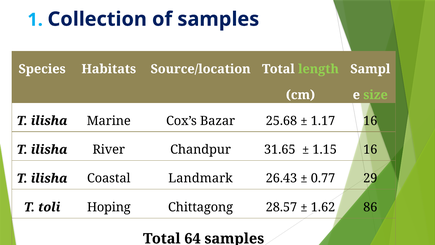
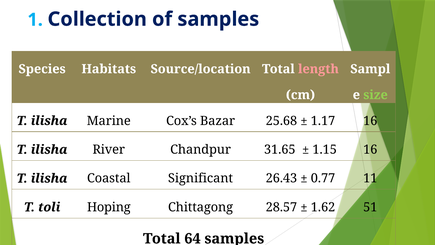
length colour: light green -> pink (318, 69)
Landmark: Landmark -> Significant (201, 178)
29: 29 -> 11 (370, 178)
86: 86 -> 51 (370, 207)
